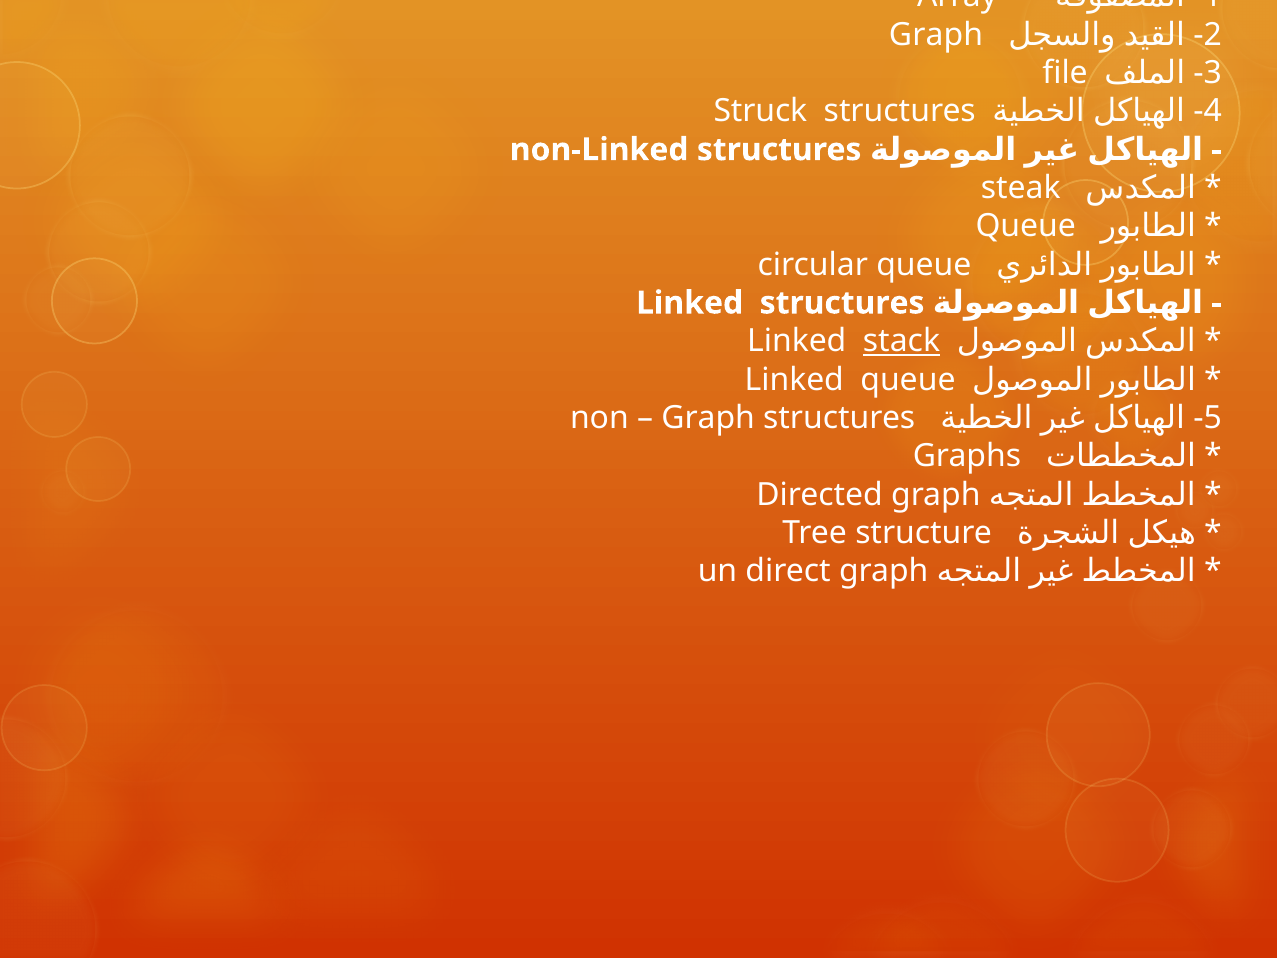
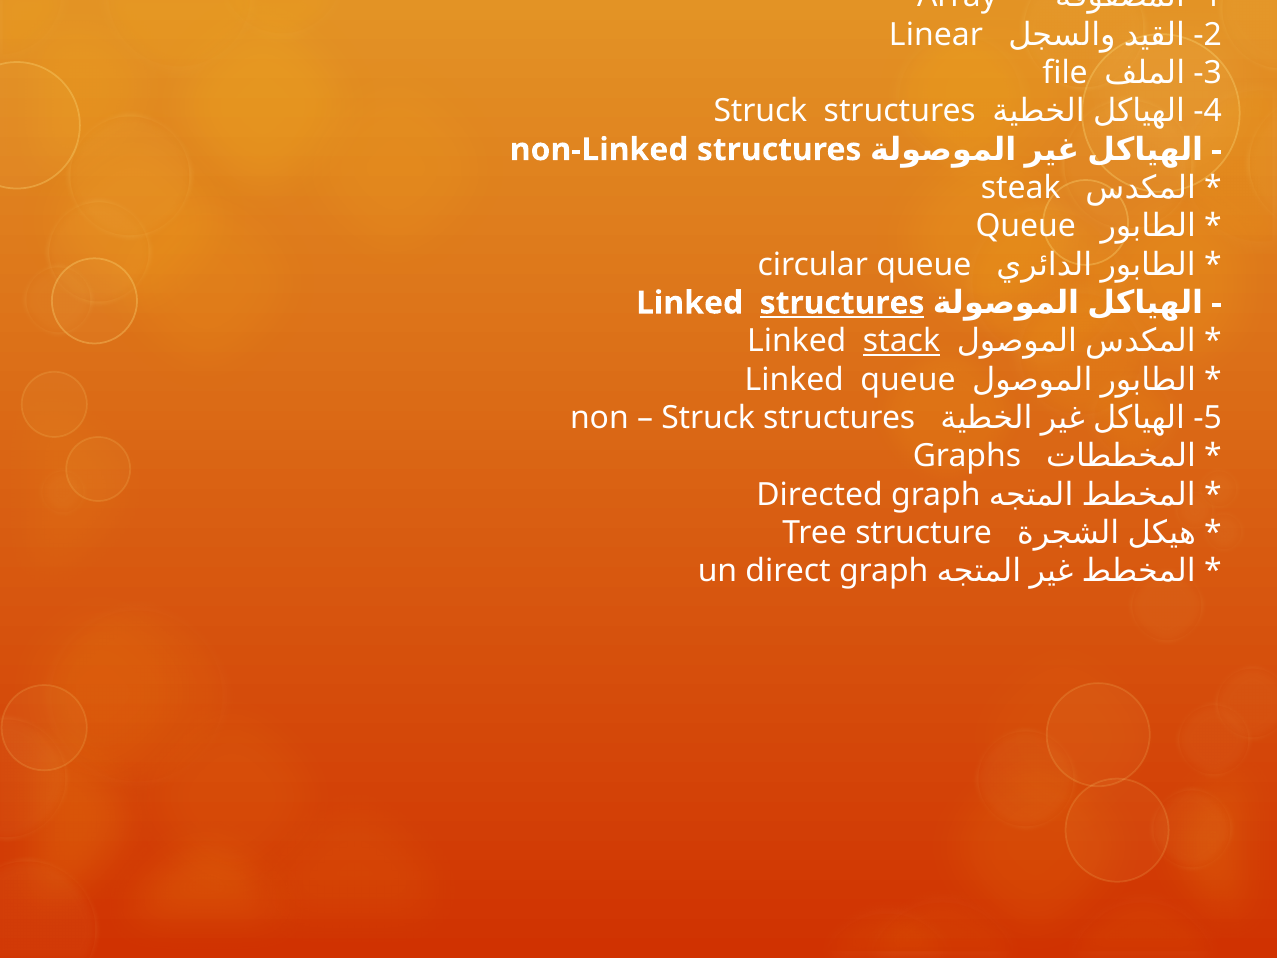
Graph: Graph -> Linear (936, 35)
structures underline: none -> present (842, 303)
Graph: Graph -> Struck (708, 418)
